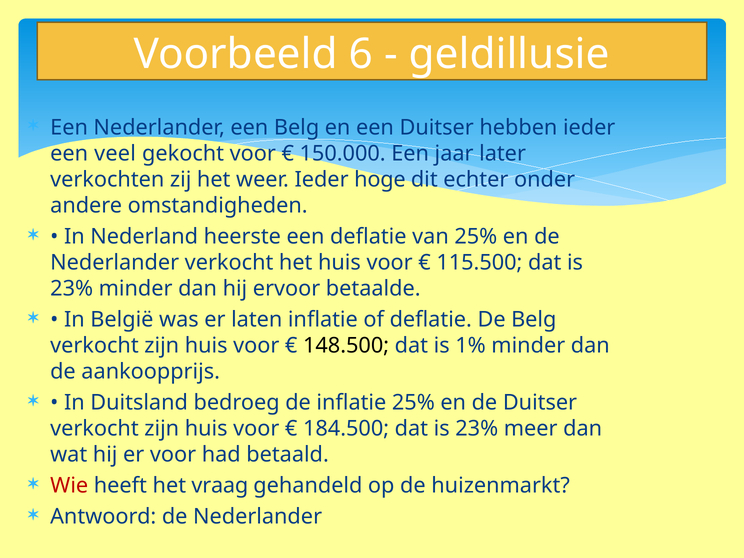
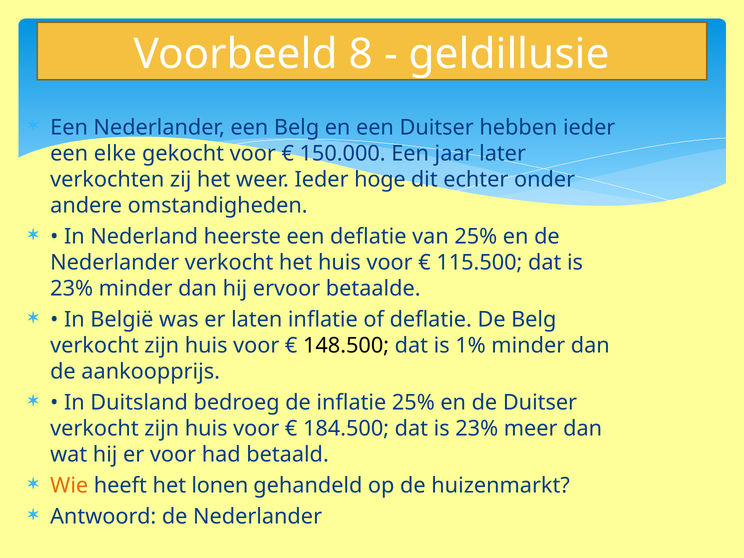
6: 6 -> 8 (361, 54)
veel: veel -> elke (115, 153)
Wie colour: red -> orange (69, 486)
vraag: vraag -> lonen (220, 486)
